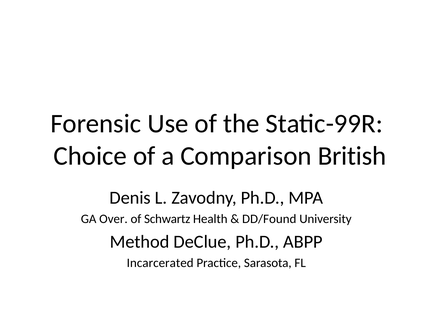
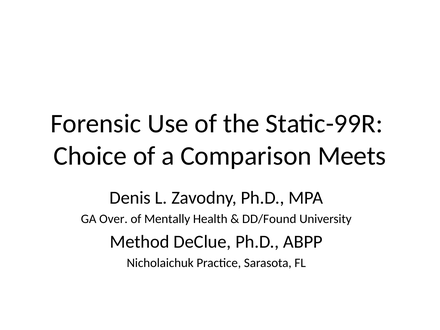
British: British -> Meets (352, 156)
Schwartz: Schwartz -> Mentally (167, 219)
Incarcerated: Incarcerated -> Nicholaichuk (160, 263)
